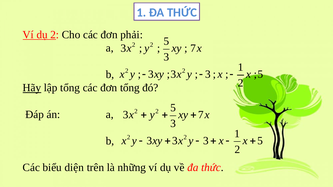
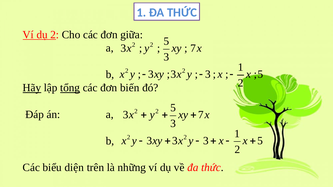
phải: phải -> giữa (132, 35)
tổng underline: none -> present (70, 88)
đơn tổng: tổng -> biến (130, 88)
